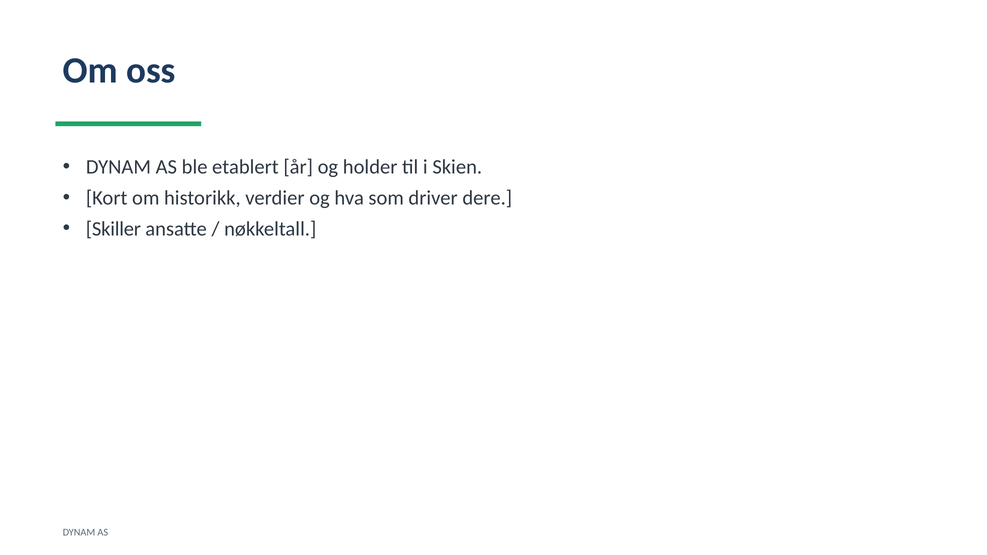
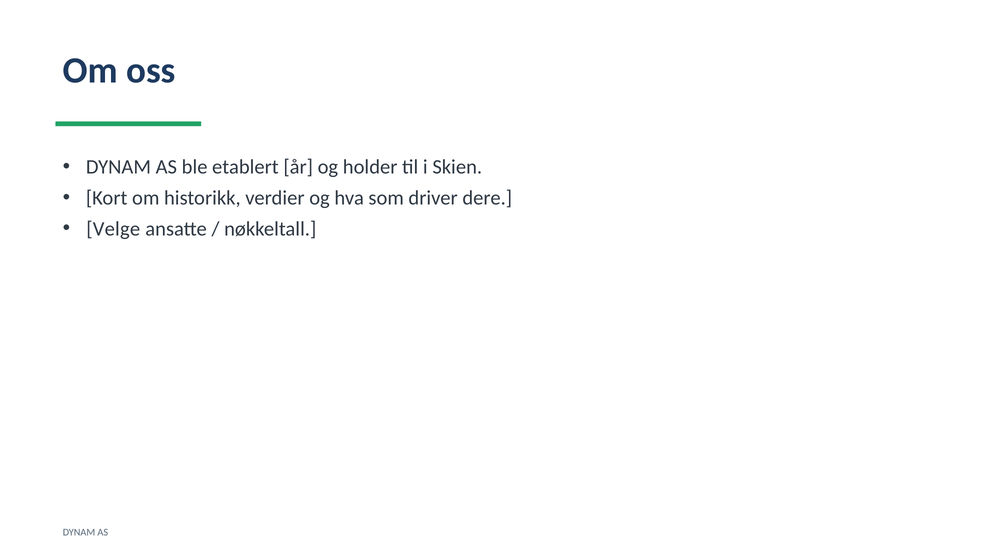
Skiller: Skiller -> Velge (113, 229)
